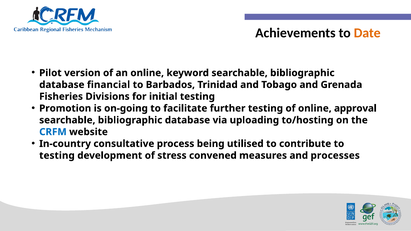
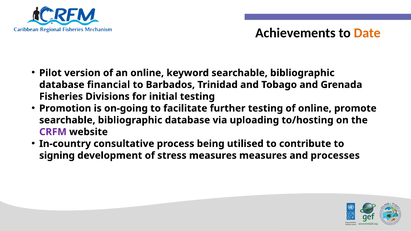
approval: approval -> promote (355, 108)
CRFM colour: blue -> purple (53, 132)
testing: testing -> signing (57, 156)
stress convened: convened -> measures (213, 156)
